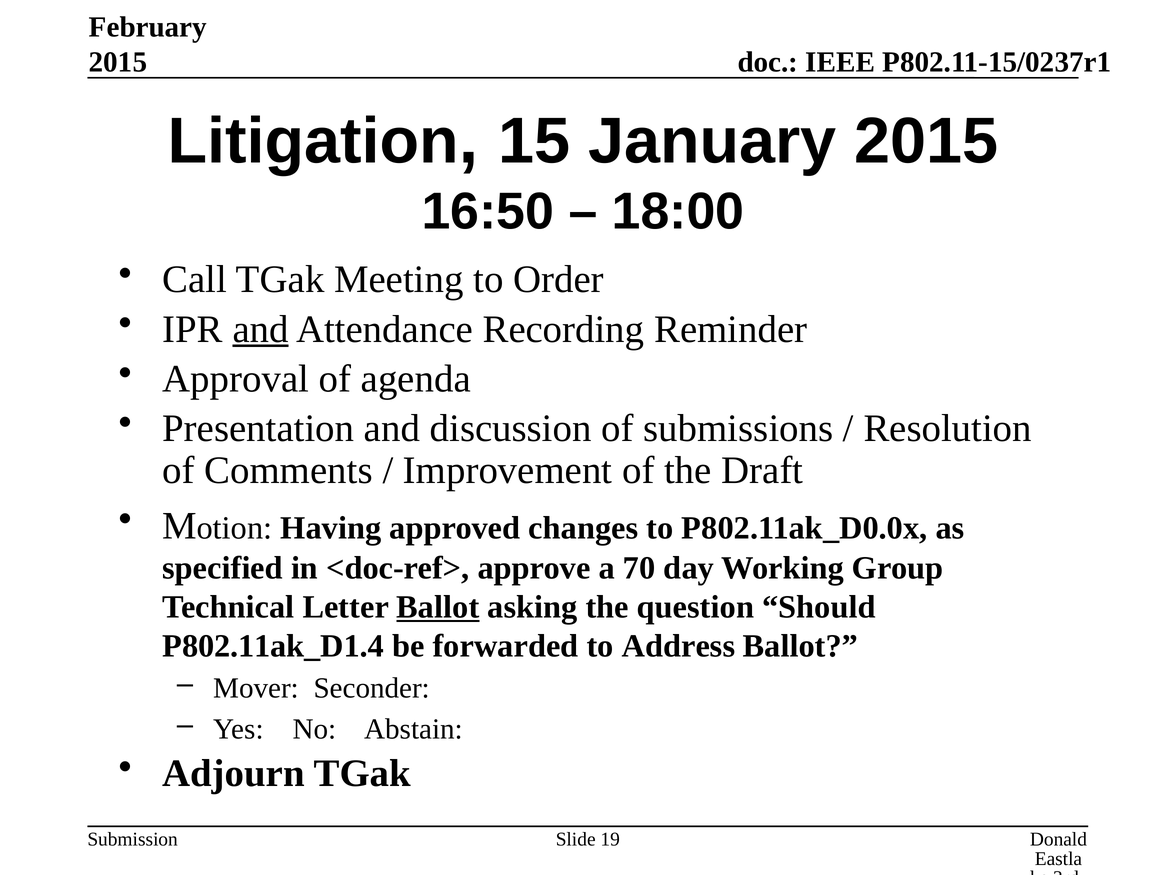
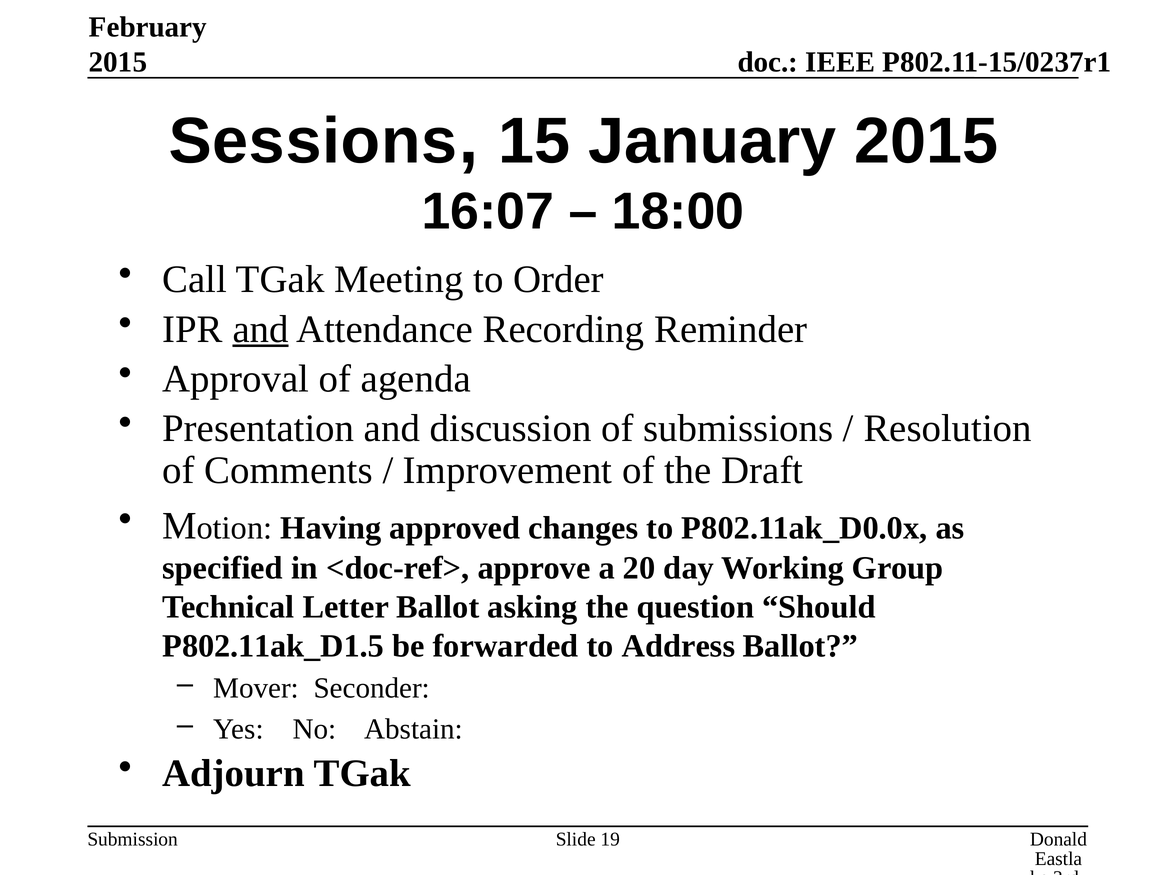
Litigation: Litigation -> Sessions (313, 141)
16:50: 16:50 -> 16:07 (488, 212)
70: 70 -> 20 (639, 568)
Ballot underline: present -> none (438, 607)
P802.11ak_D1.4: P802.11ak_D1.4 -> P802.11ak_D1.5 (273, 645)
